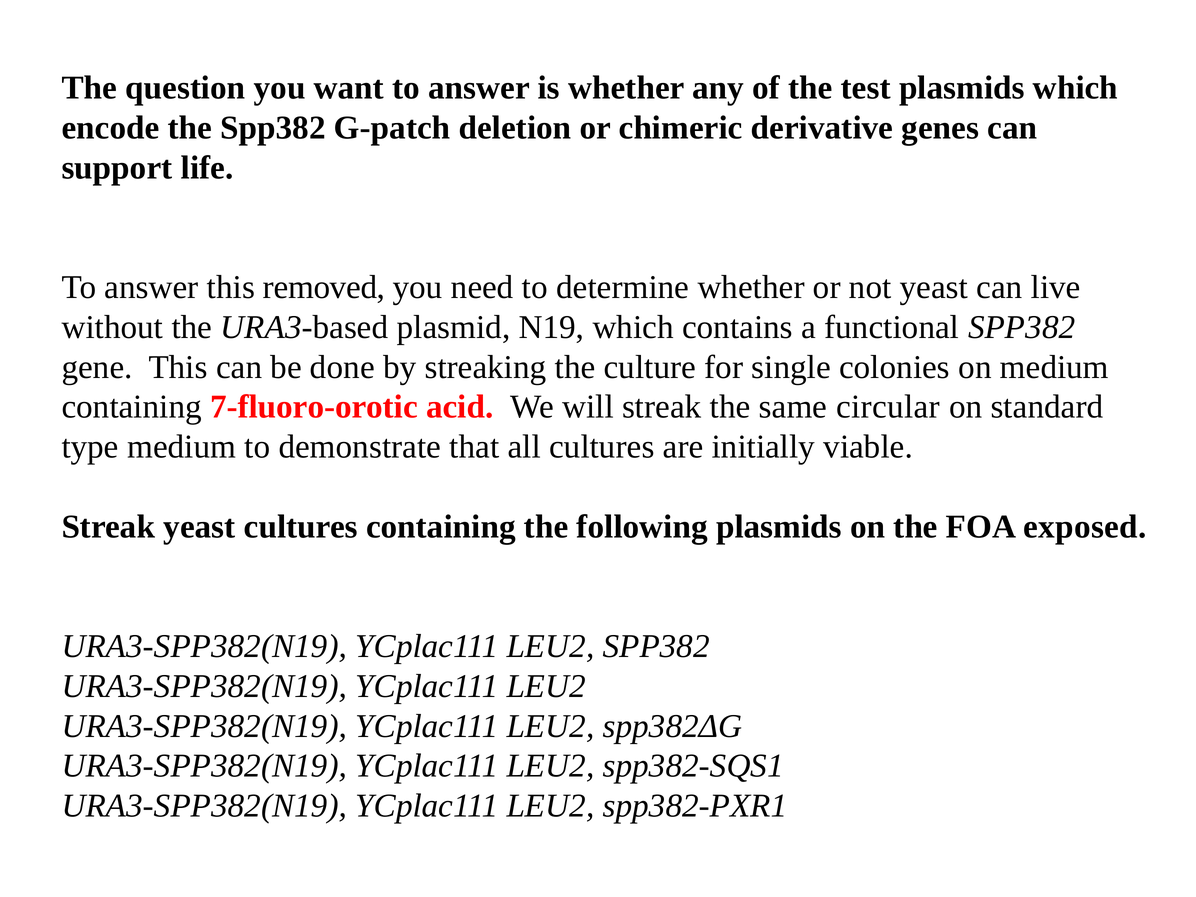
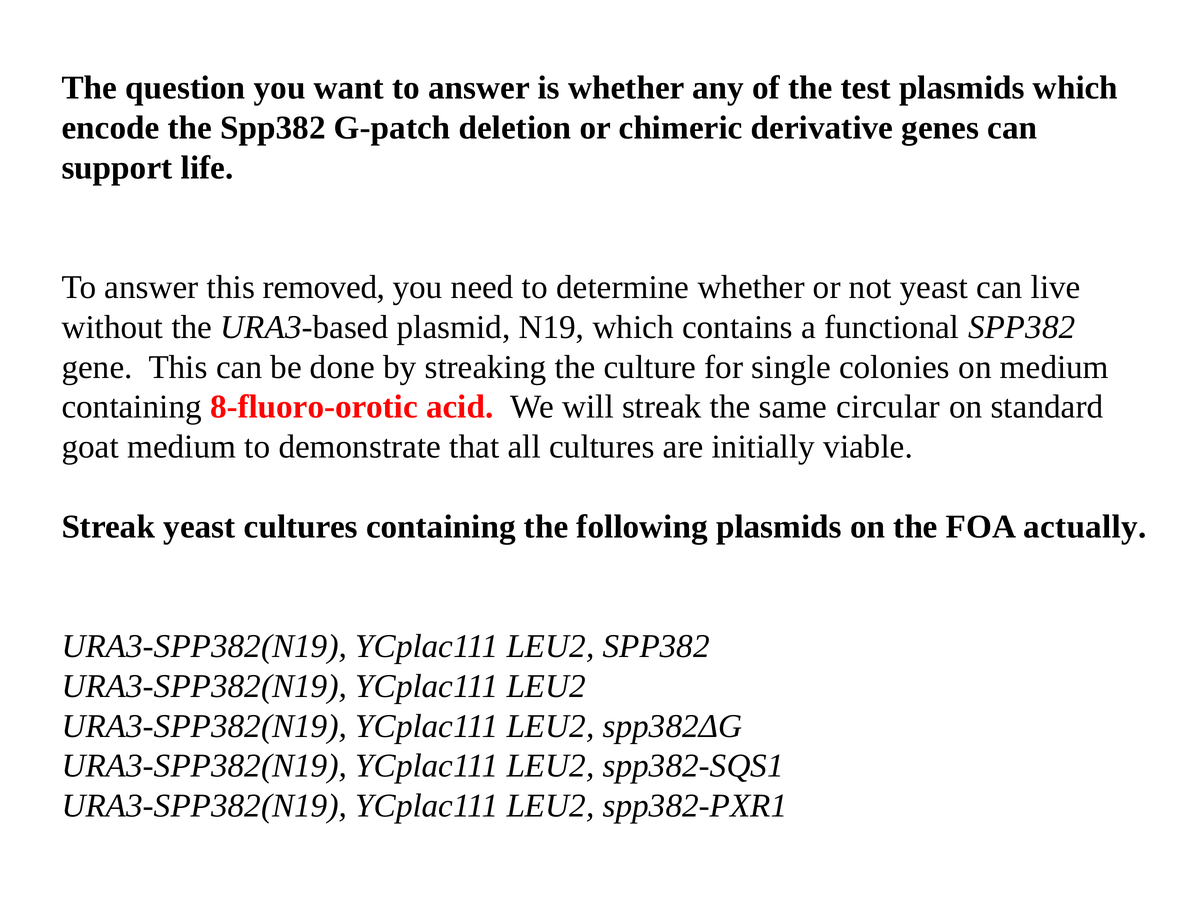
7-fluoro-orotic: 7-fluoro-orotic -> 8-fluoro-orotic (314, 407)
type: type -> goat (90, 447)
exposed: exposed -> actually (1085, 527)
